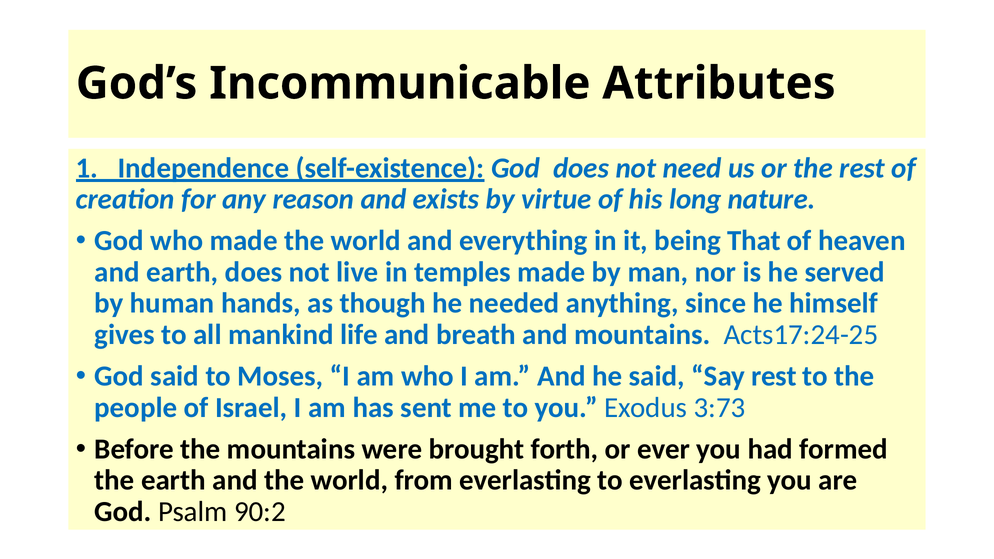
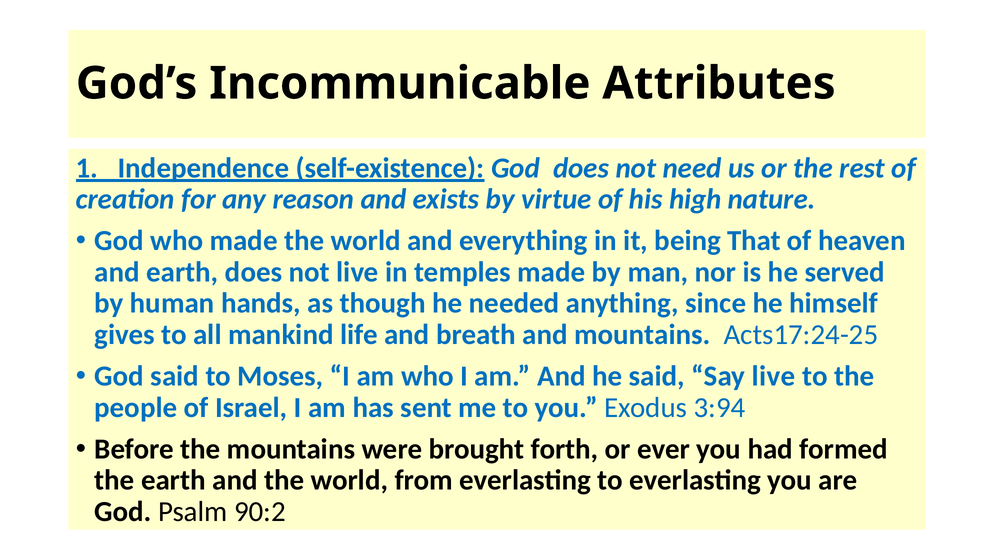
long: long -> high (695, 199)
Say rest: rest -> live (774, 376)
3:73: 3:73 -> 3:94 (720, 408)
